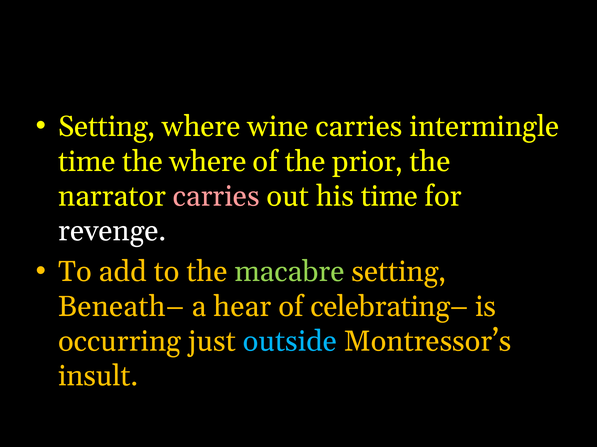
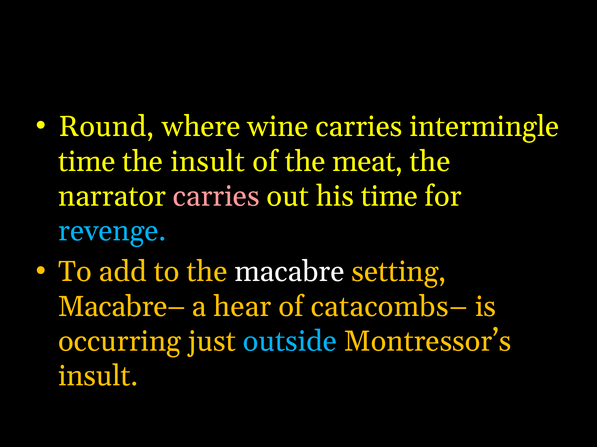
Setting: Setting -> Round (107, 127)
the where: where -> insult (208, 162)
prior: prior -> meat (368, 162)
revenge colour: white -> light blue (112, 231)
macabre colour: light green -> white (289, 272)
Beneath–: Beneath– -> Macabre– (122, 307)
celebrating–: celebrating– -> catacombs– (389, 307)
